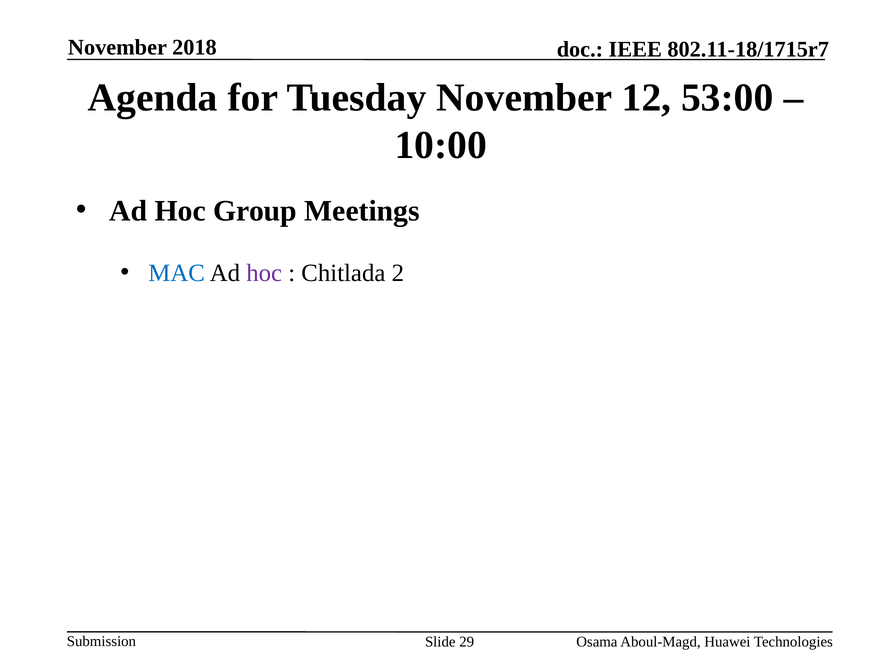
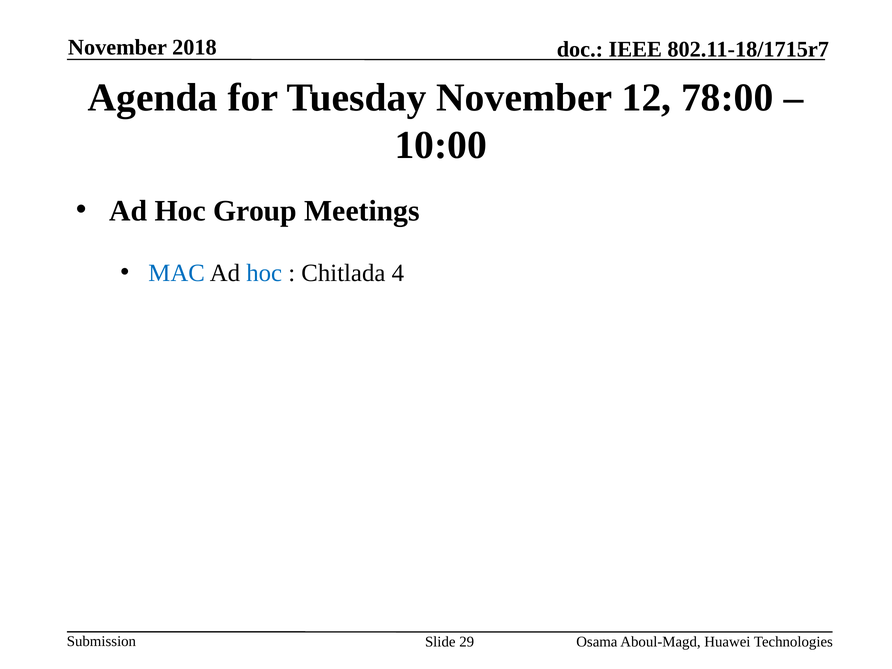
53:00: 53:00 -> 78:00 (727, 98)
hoc colour: purple -> blue (264, 273)
2: 2 -> 4 (398, 273)
